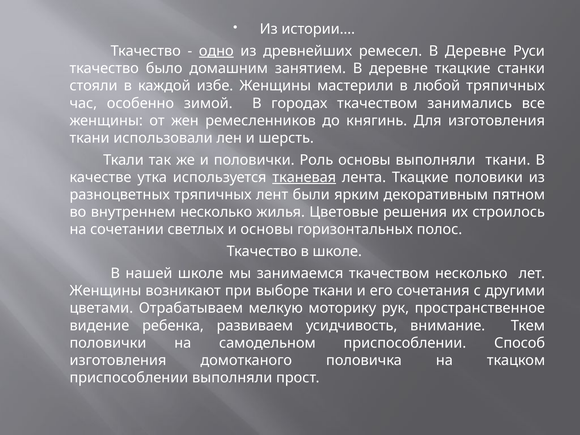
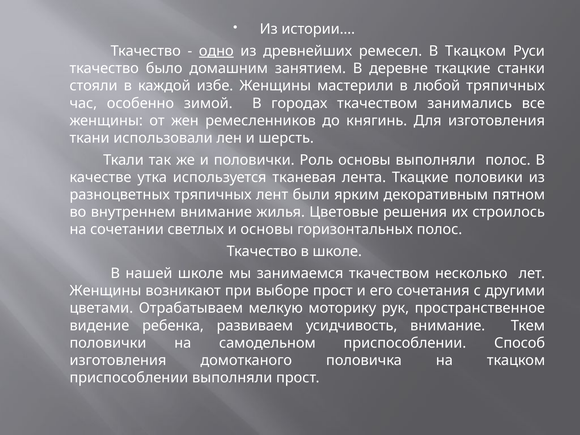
ремесел В Деревне: Деревне -> Ткацком (476, 51)
выполняли ткани: ткани -> полос (508, 160)
тканевая underline: present -> none (304, 177)
внутреннем несколько: несколько -> внимание (216, 212)
выборе ткани: ткани -> прост (333, 291)
